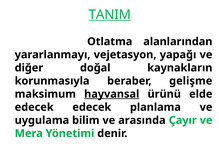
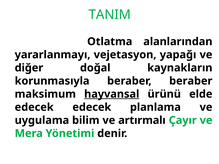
TANIM underline: present -> none (110, 15)
beraber gelişme: gelişme -> beraber (191, 81)
arasında: arasında -> artırmalı (142, 120)
